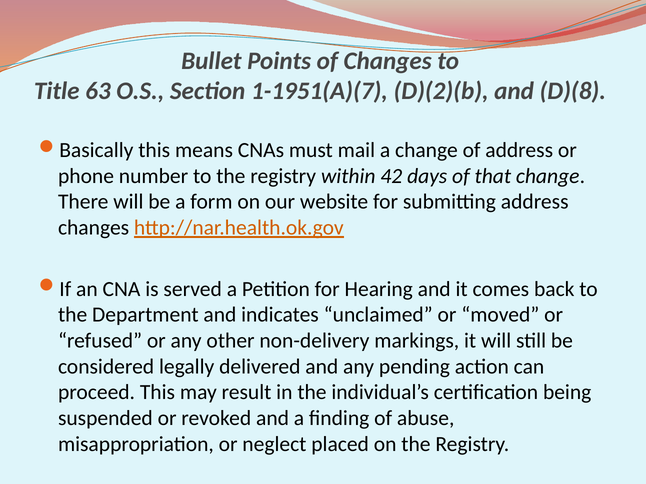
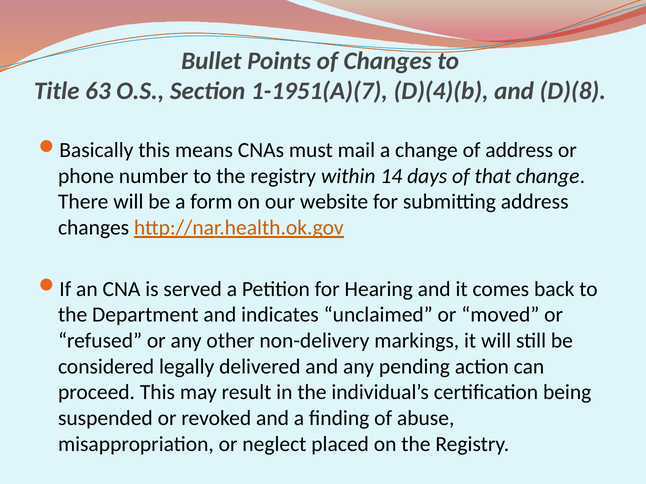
D)(2)(b: D)(2)(b -> D)(4)(b (441, 91)
42: 42 -> 14 (391, 176)
